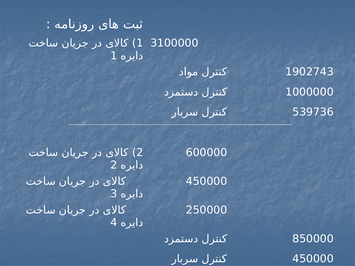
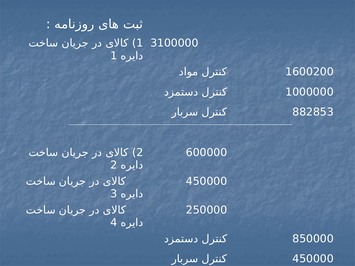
1902743: 1902743 -> 1600200 (310, 72)
539736: 539736 -> 882853 (313, 112)
